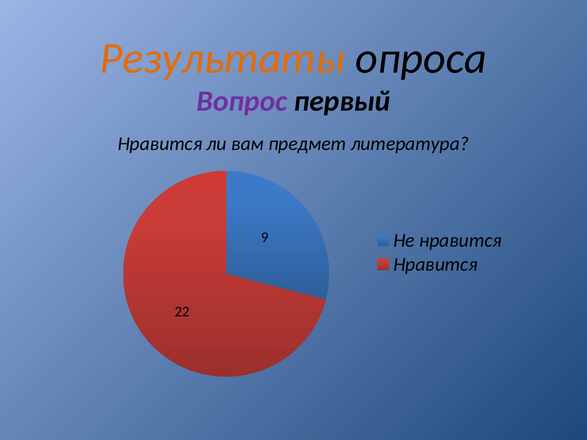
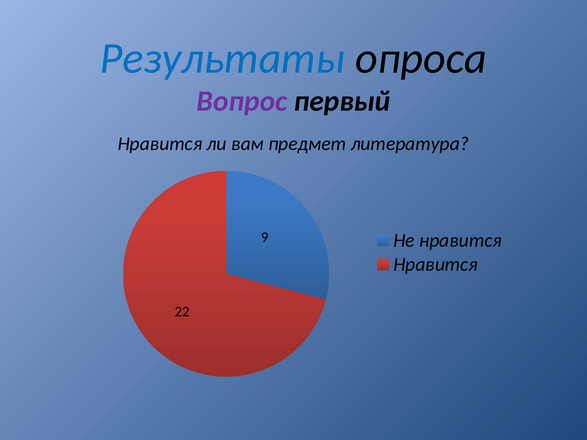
Результаты colour: orange -> blue (223, 58)
